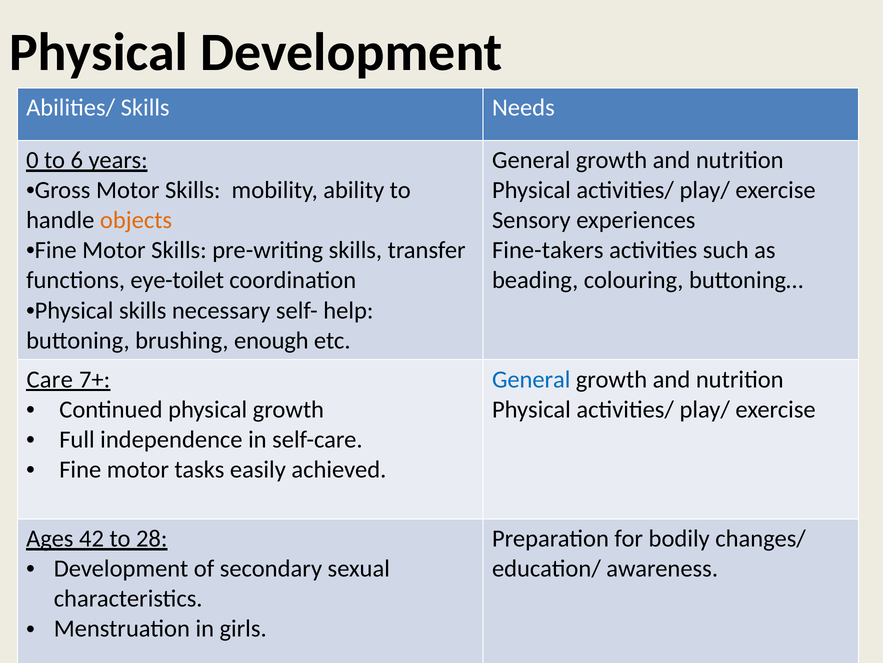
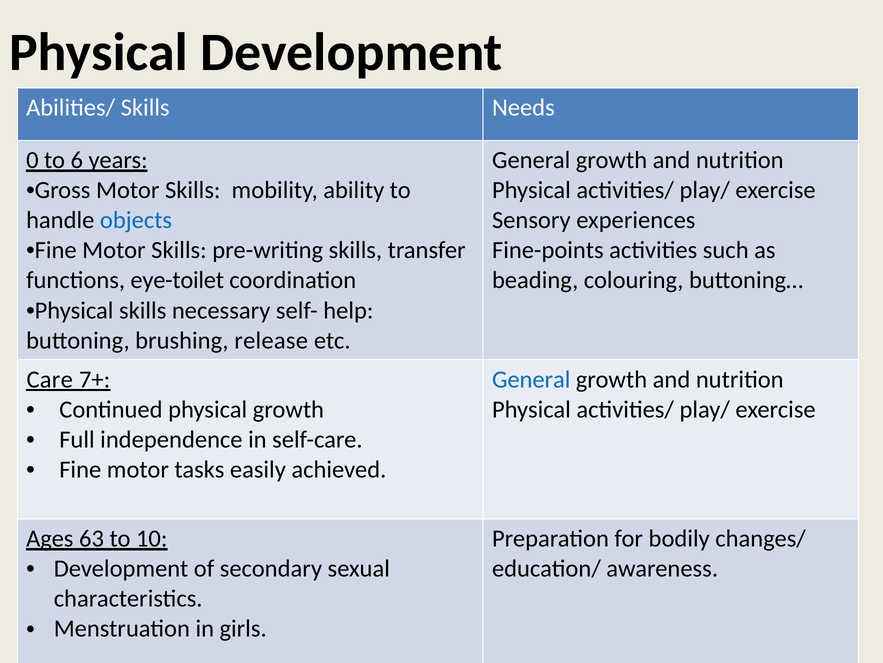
objects colour: orange -> blue (136, 220)
Fine-takers: Fine-takers -> Fine-points (548, 250)
enough: enough -> release (271, 340)
42: 42 -> 63 (92, 538)
28: 28 -> 10 (152, 538)
